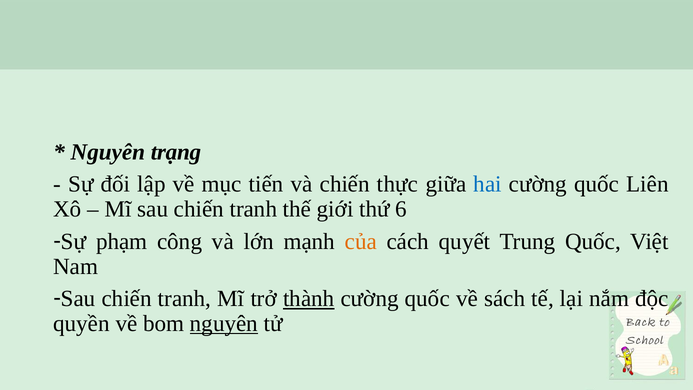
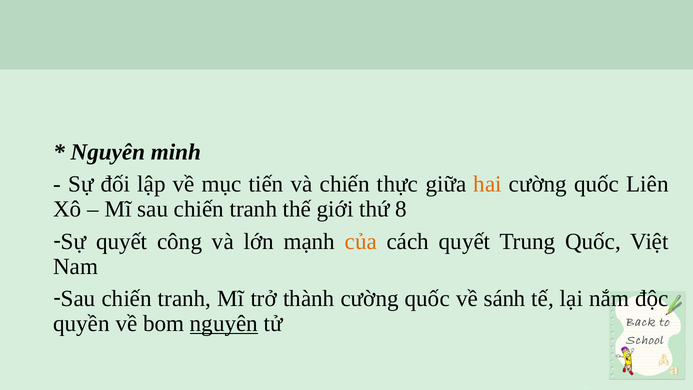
trạng: trạng -> minh (176, 152)
hai colour: blue -> orange (488, 184)
6: 6 -> 8 (401, 209)
Sự phạm: phạm -> quyết (122, 241)
thành underline: present -> none (309, 298)
sách: sách -> sánh (505, 298)
